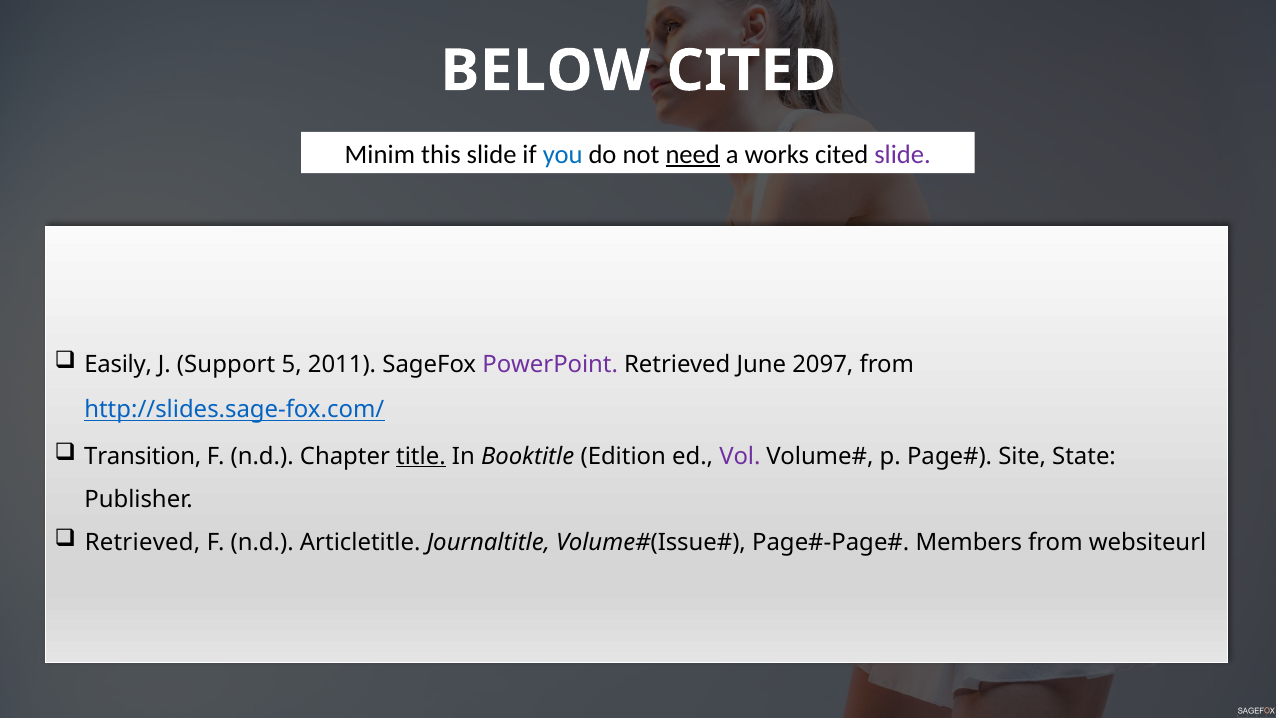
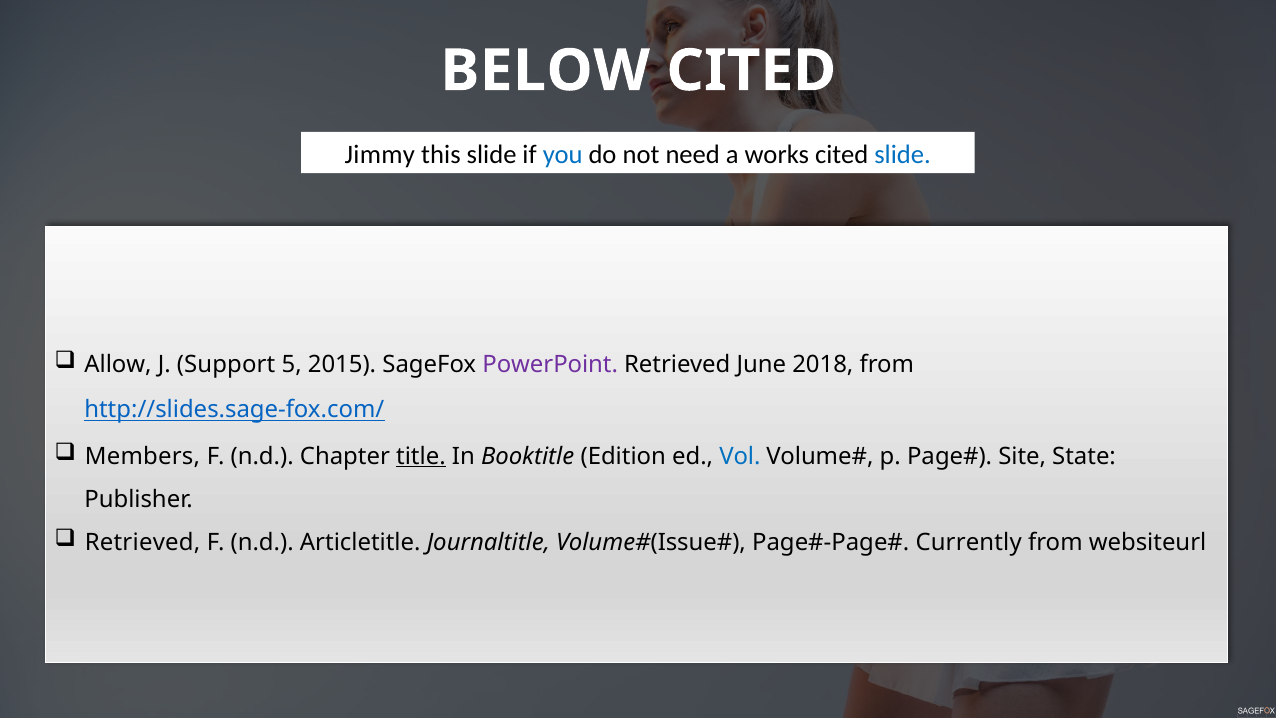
Minim: Minim -> Jimmy (380, 154)
need underline: present -> none (693, 154)
slide colour: purple -> blue (903, 154)
Easily: Easily -> Allow (118, 364)
2011: 2011 -> 2015 (342, 364)
2097: 2097 -> 2018 (823, 364)
Transition: Transition -> Members (143, 456)
Vol colour: purple -> blue (740, 456)
Members: Members -> Currently (969, 542)
